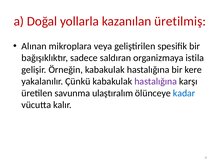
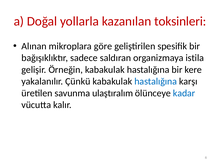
üretilmiş: üretilmiş -> toksinleri (180, 21)
veya: veya -> göre (103, 46)
hastalığına colour: purple -> blue (156, 81)
